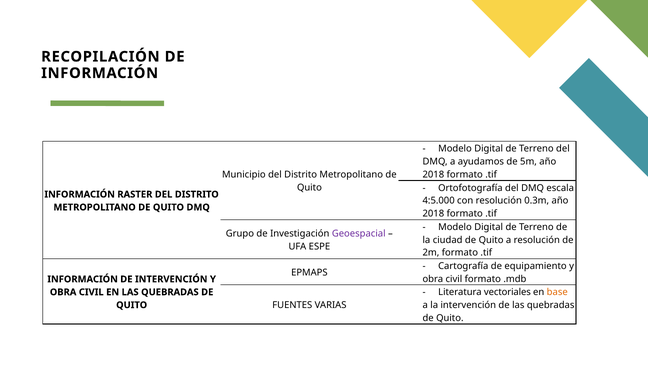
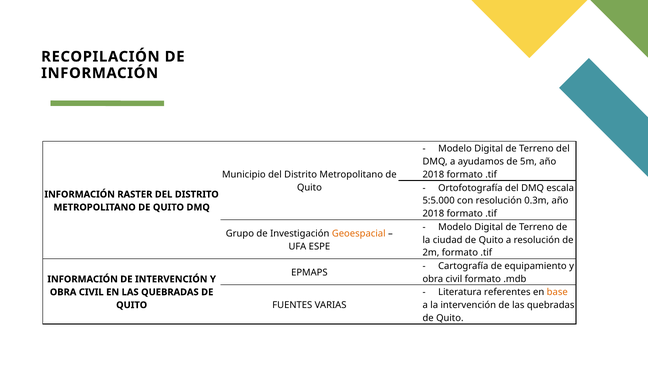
4:5.000: 4:5.000 -> 5:5.000 (439, 201)
Geoespacial colour: purple -> orange (359, 233)
vectoriales: vectoriales -> referentes (507, 292)
